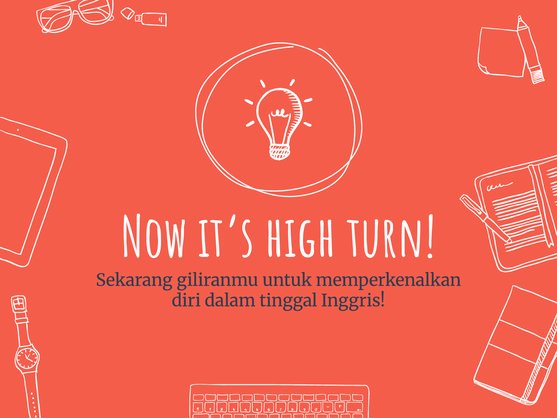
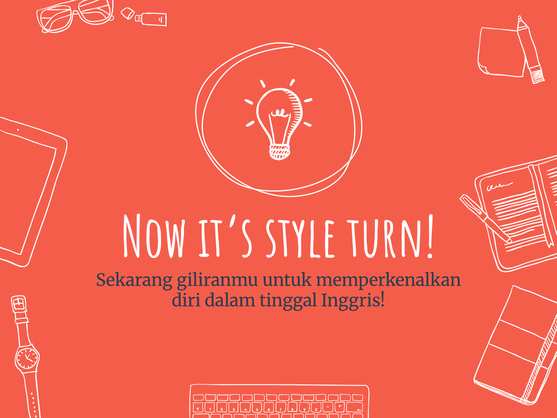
high: high -> style (301, 239)
